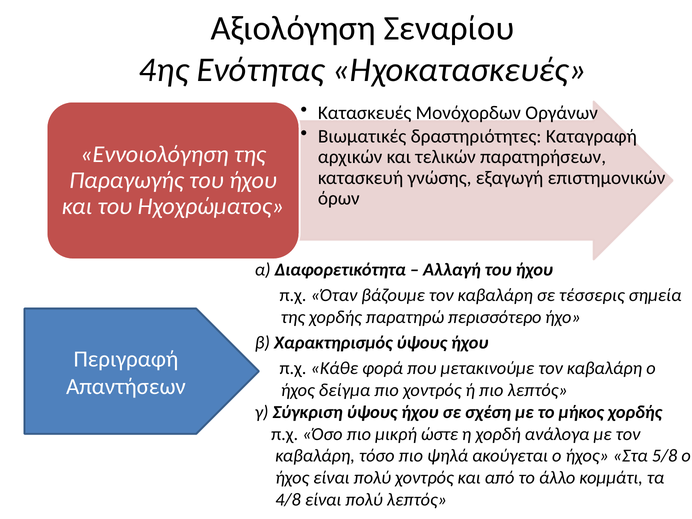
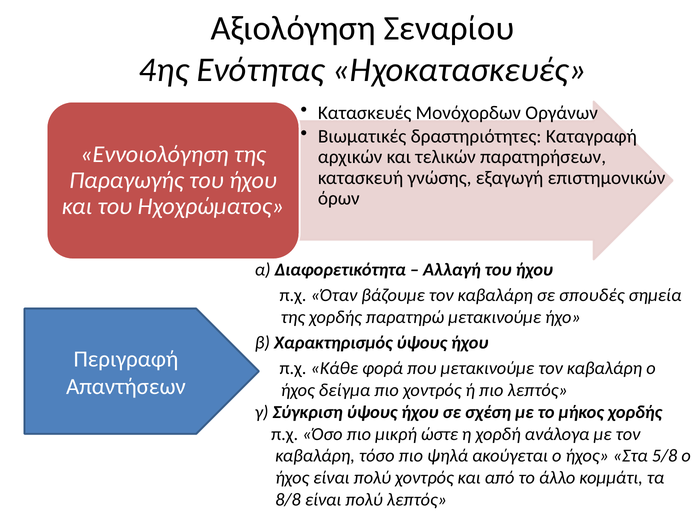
τέσσερις: τέσσερις -> σπουδές (592, 295)
παρατηρώ περισσότερο: περισσότερο -> μετακινούμε (495, 317)
4/8: 4/8 -> 8/8 (288, 500)
